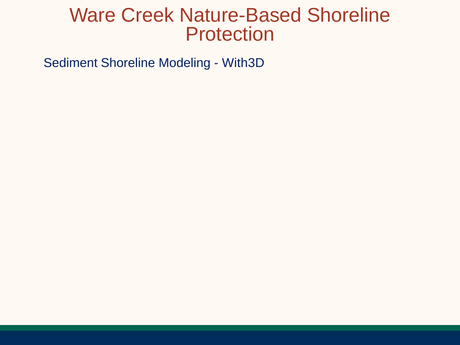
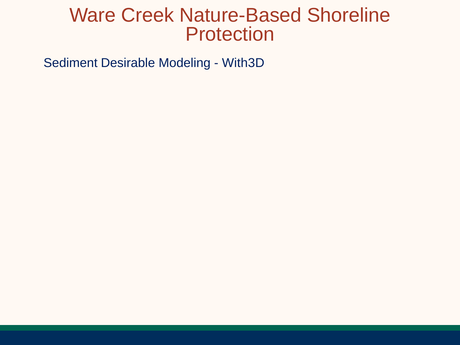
Shoreline: Shoreline -> Desirable (128, 63)
